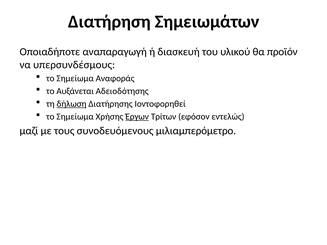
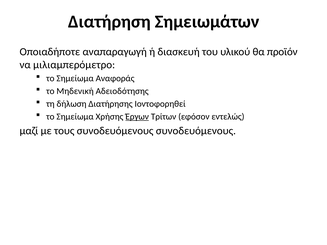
υπερσυνδέσμους: υπερσυνδέσμους -> μιλιαμπερόμετρο (74, 65)
Αυξάνεται: Αυξάνεται -> Μηδενική (75, 91)
δήλωση underline: present -> none (71, 104)
συνοδευόμενους μιλιαμπερόμετρο: μιλιαμπερόμετρο -> συνοδευόμενους (196, 131)
